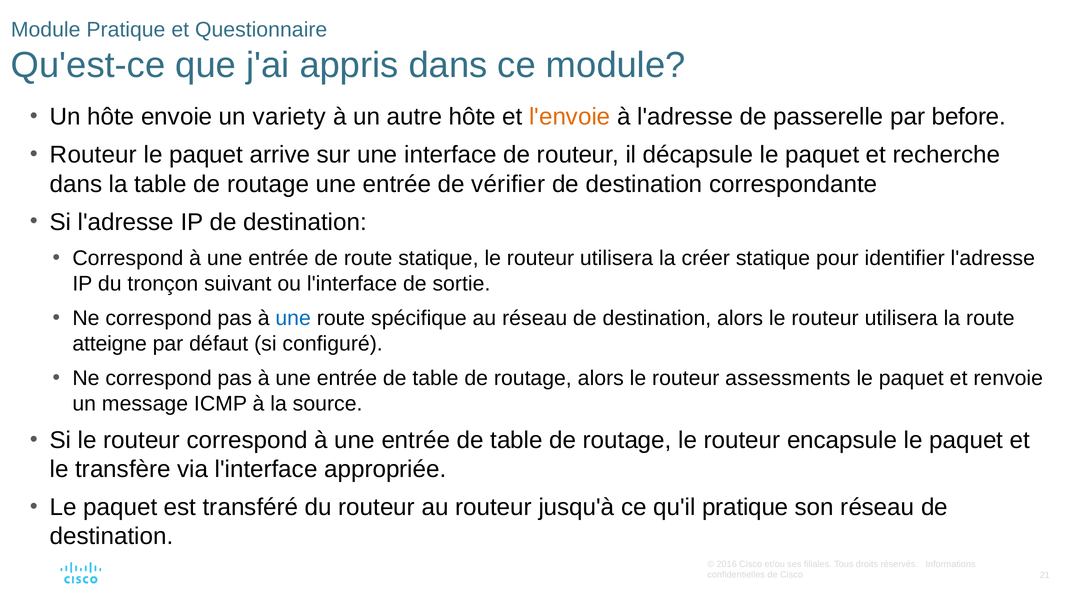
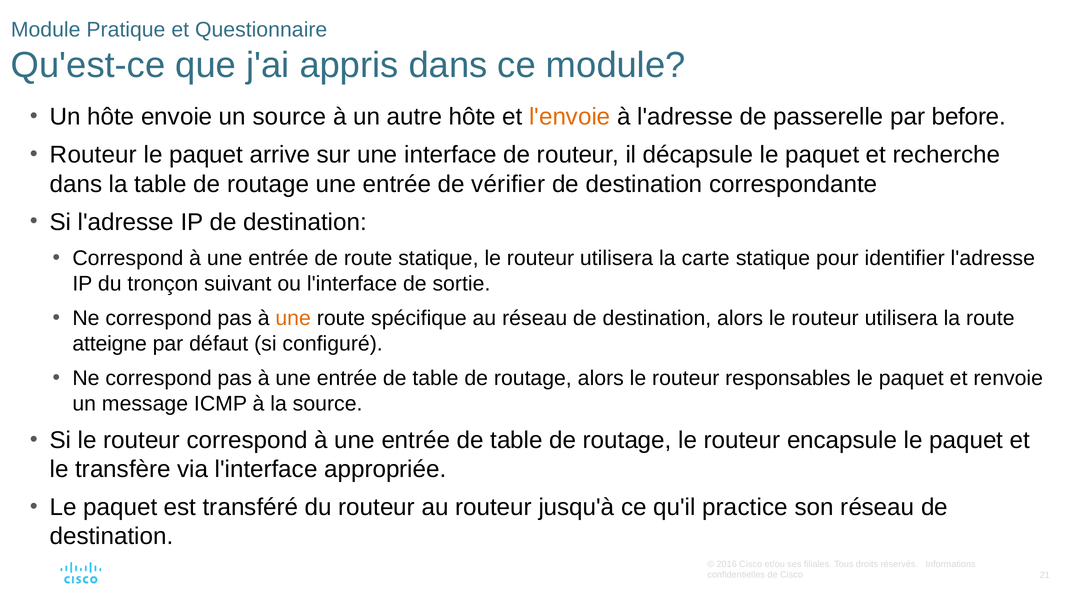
un variety: variety -> source (289, 117)
créer: créer -> carte (706, 259)
une colour: blue -> orange (293, 319)
assessments: assessments -> responsables (788, 379)
qu'il pratique: pratique -> practice (745, 508)
